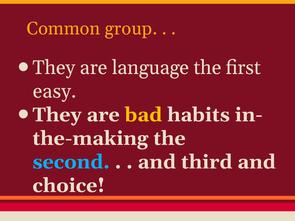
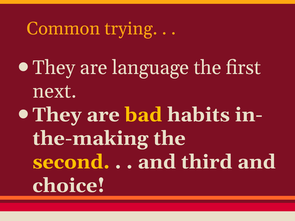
group: group -> trying (131, 29)
easy: easy -> next (55, 91)
second colour: light blue -> yellow (71, 162)
